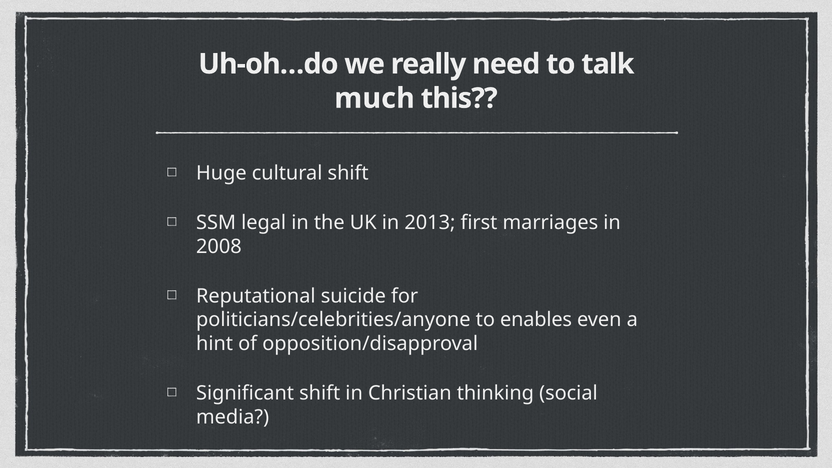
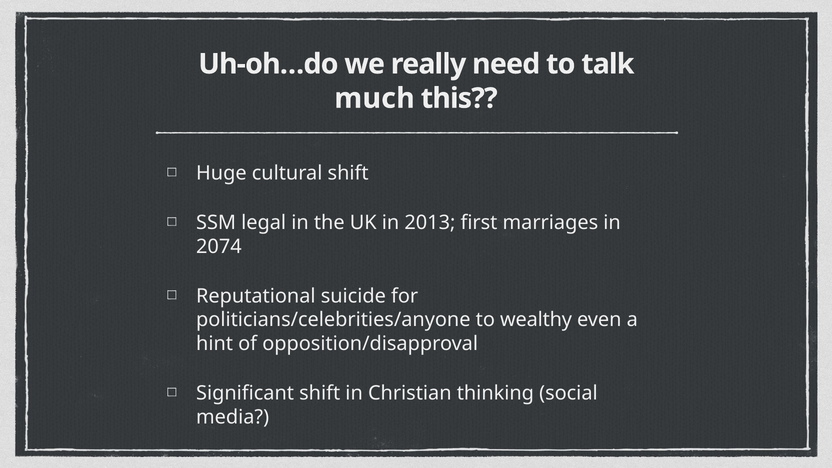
2008: 2008 -> 2074 (219, 246)
enables: enables -> wealthy (536, 320)
